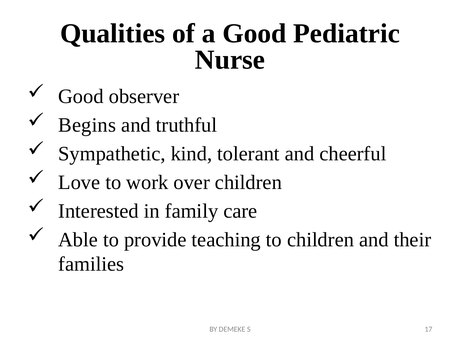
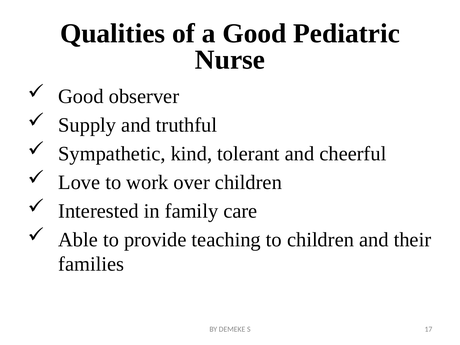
Begins: Begins -> Supply (87, 125)
